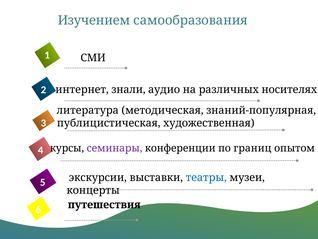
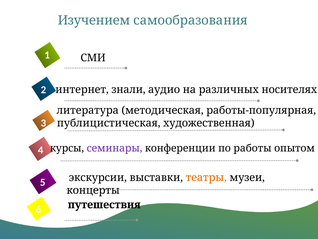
знаний-популярная: знаний-популярная -> работы-популярная (261, 110)
границ: границ -> работы (252, 148)
театры colour: blue -> orange (206, 177)
